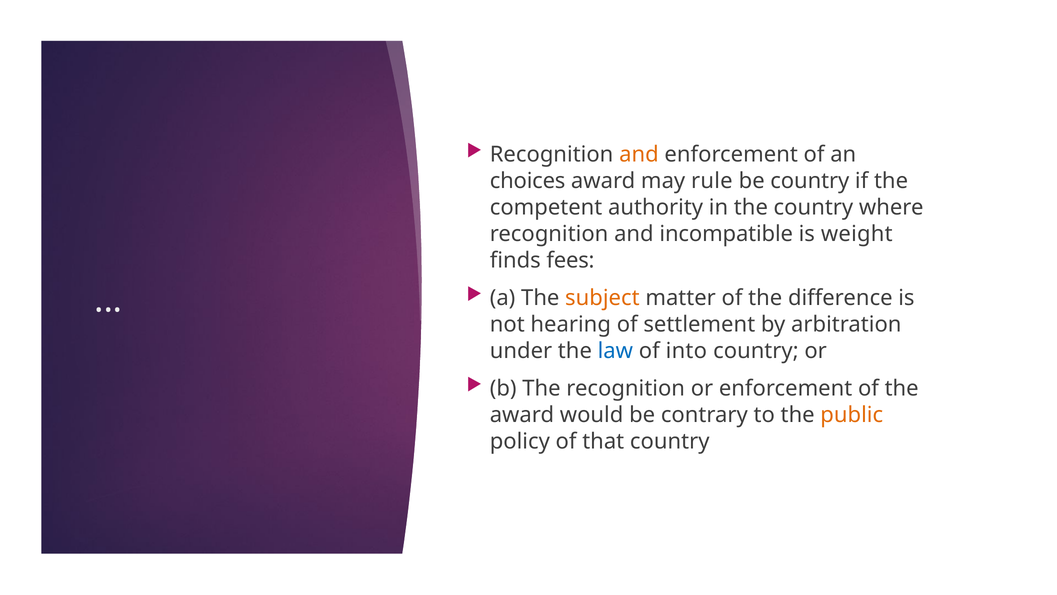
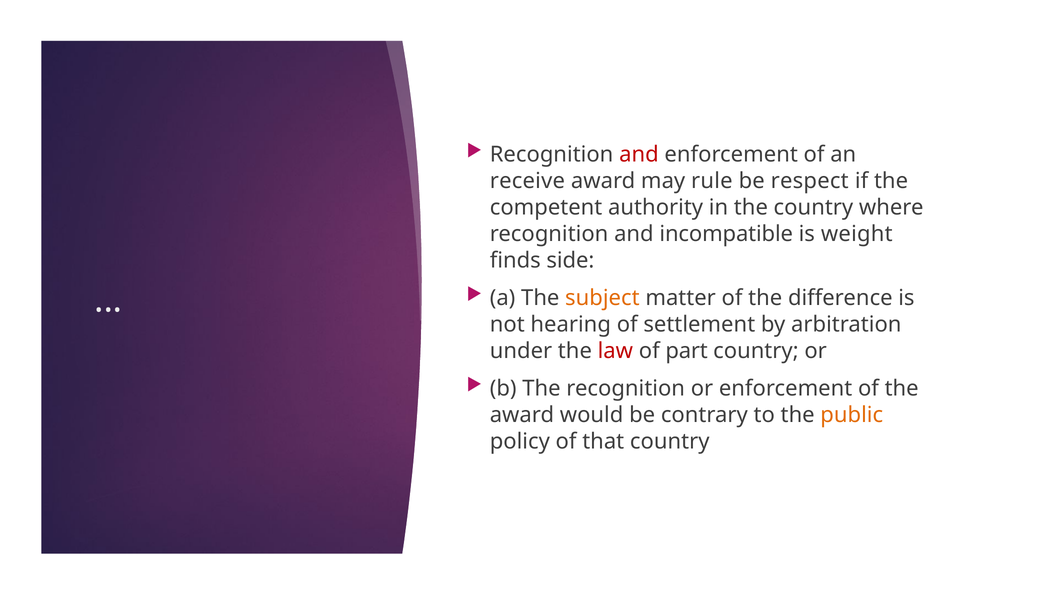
and colour: orange -> red (639, 154)
choices: choices -> receive (527, 181)
be country: country -> respect (810, 181)
fees: fees -> side (570, 260)
law colour: blue -> red (615, 350)
into: into -> part (687, 350)
